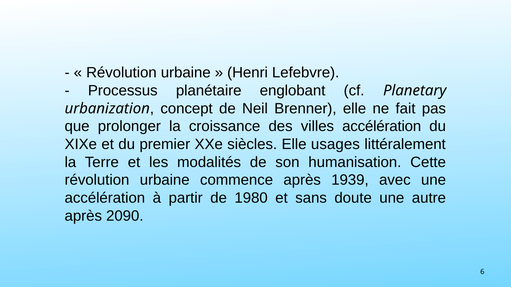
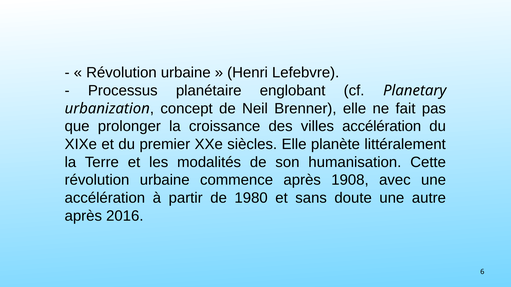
usages: usages -> planète (335, 144)
1939: 1939 -> 1908 (350, 180)
2090: 2090 -> 2016 (125, 216)
